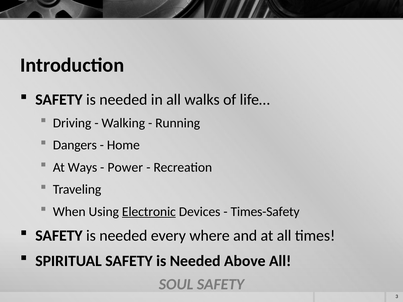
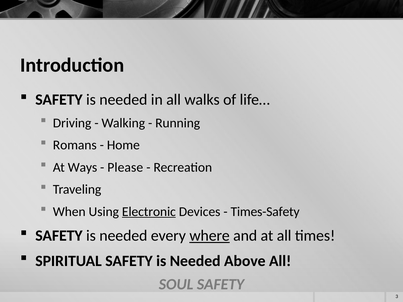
Dangers: Dangers -> Romans (75, 145)
Power: Power -> Please (125, 167)
where underline: none -> present (210, 236)
